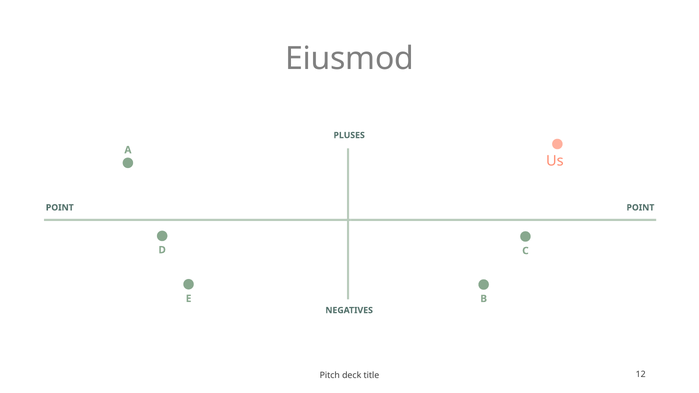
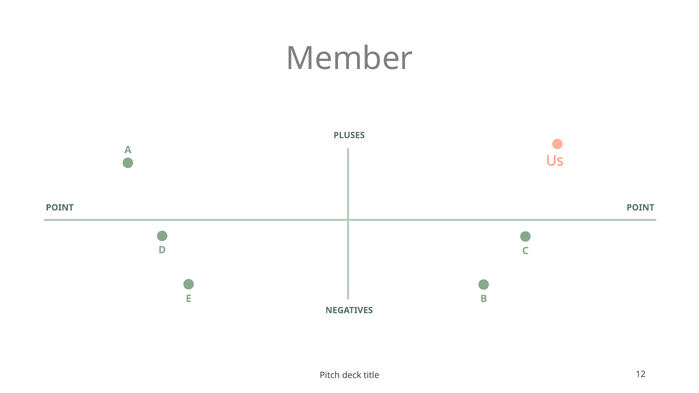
Eiusmod: Eiusmod -> Member (350, 59)
